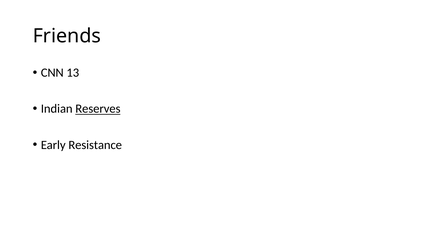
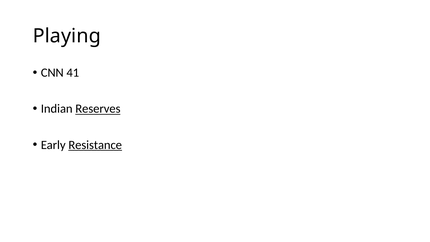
Friends: Friends -> Playing (67, 36)
13: 13 -> 41 (73, 73)
Resistance underline: none -> present (95, 145)
